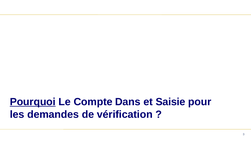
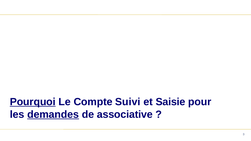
Dans: Dans -> Suivi (128, 102)
demandes underline: none -> present (53, 115)
vérification: vérification -> associative (125, 115)
